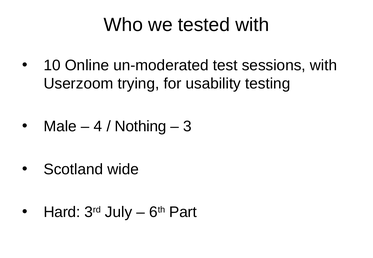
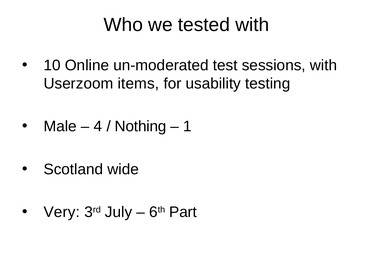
trying: trying -> items (138, 84)
3: 3 -> 1 (187, 127)
Hard: Hard -> Very (62, 212)
